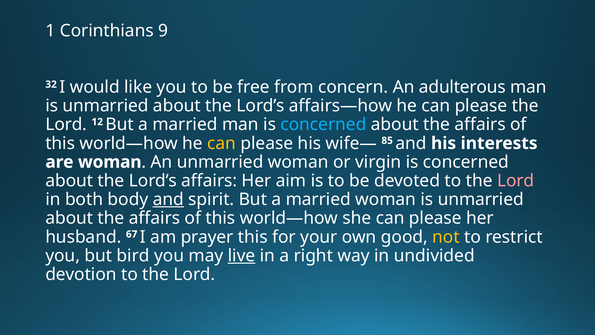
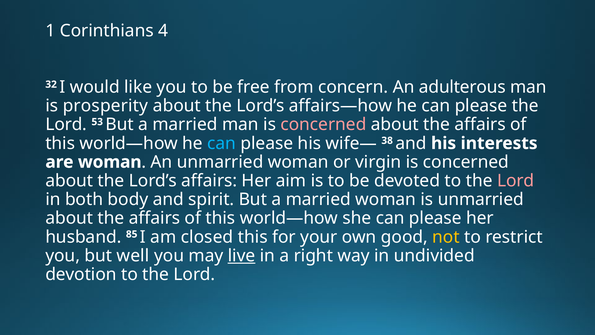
9: 9 -> 4 (163, 31)
unmarried: unmarried -> prosperity (105, 106)
12: 12 -> 53 (97, 122)
concerned colour: light blue -> pink (323, 124)
can colour: yellow -> light blue (222, 143)
85: 85 -> 38 (387, 140)
and underline: present -> none (168, 199)
67: 67 -> 85 (132, 234)
prayer: prayer -> closed (207, 237)
bird: bird -> well (133, 255)
